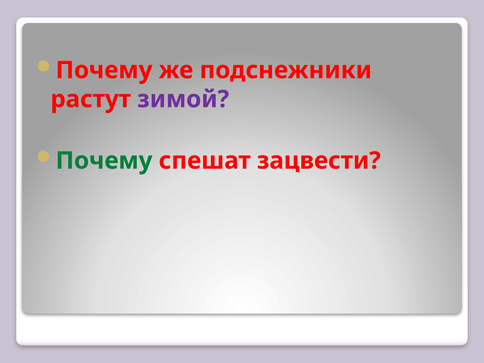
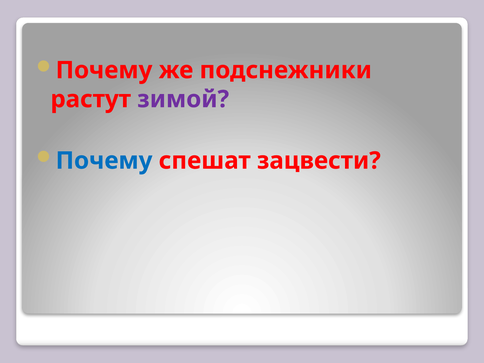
Почему colour: green -> blue (104, 161)
